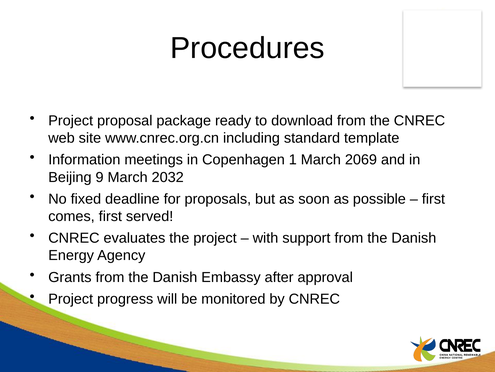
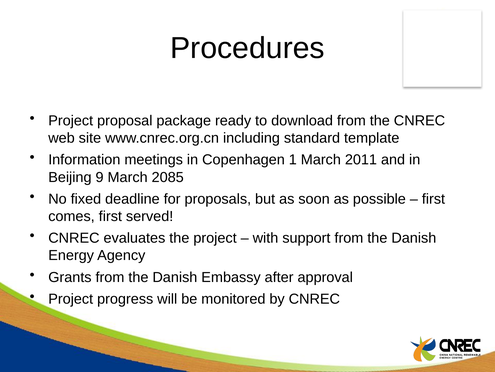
2069: 2069 -> 2011 (361, 160)
2032: 2032 -> 2085 (168, 177)
